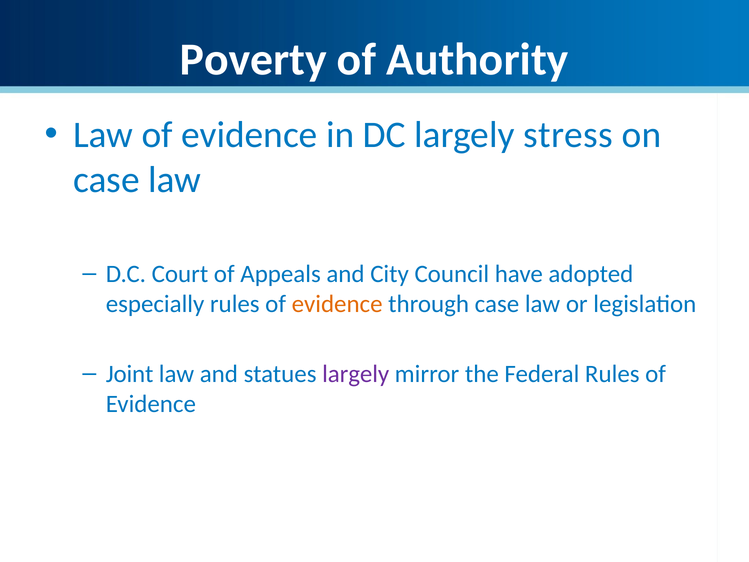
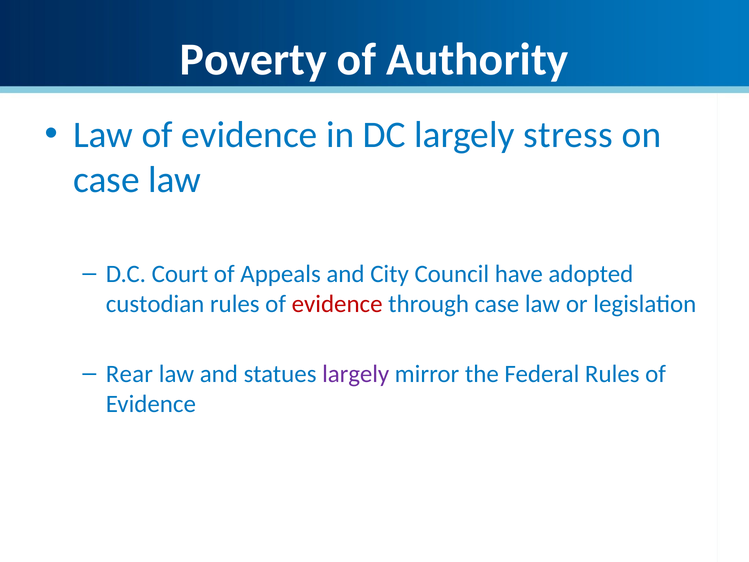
especially: especially -> custodian (155, 304)
evidence colour: orange -> red (337, 304)
Joint: Joint -> Rear (129, 374)
